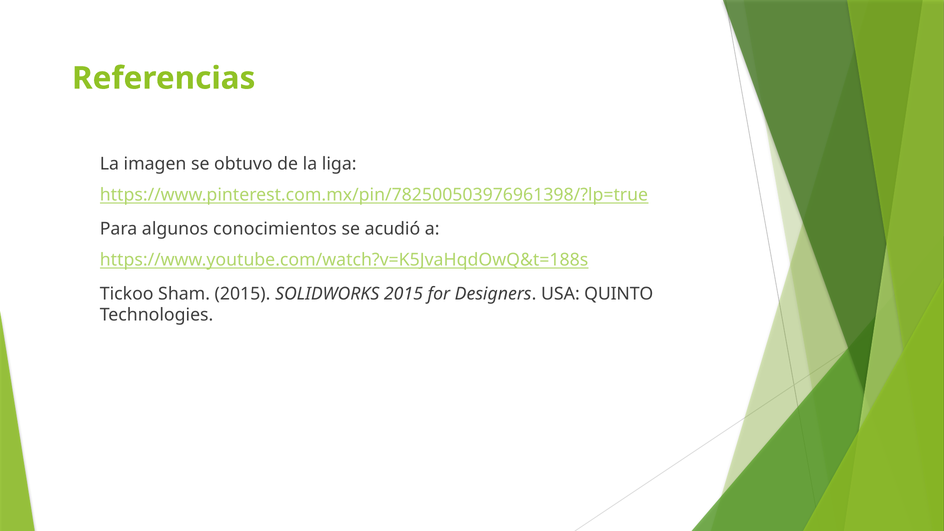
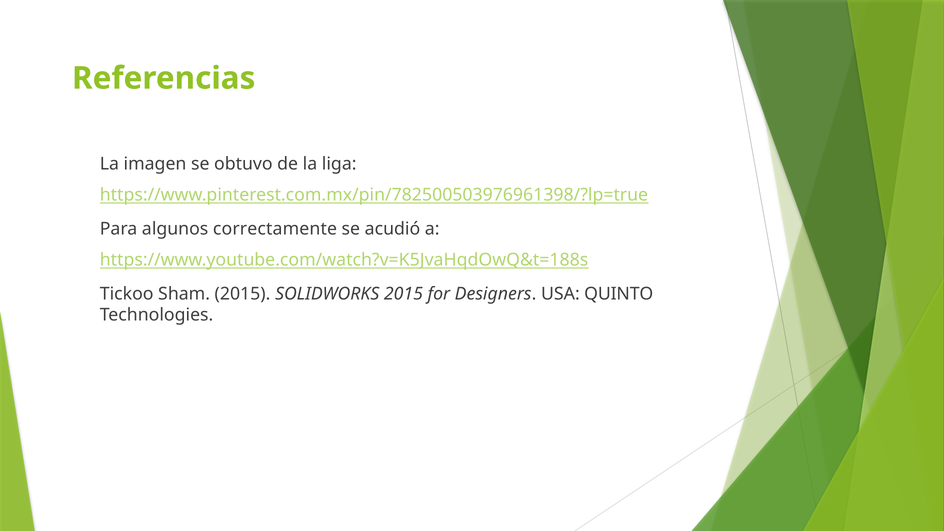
conocimientos: conocimientos -> correctamente (275, 229)
